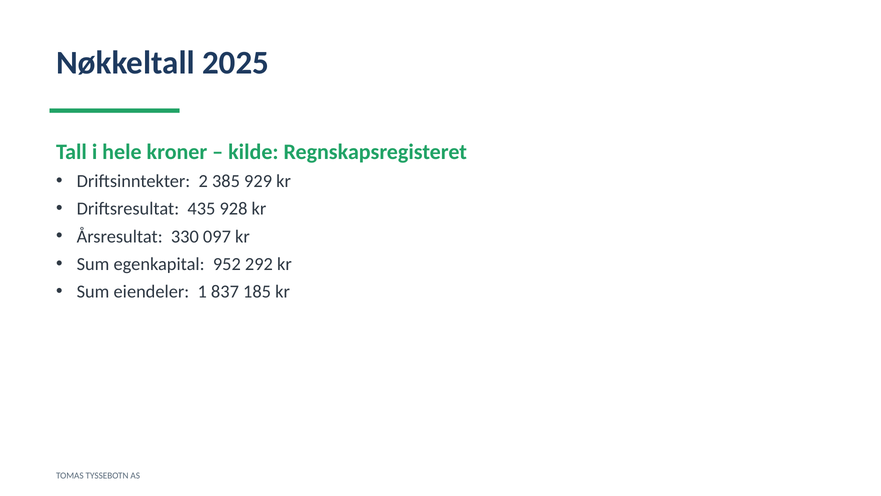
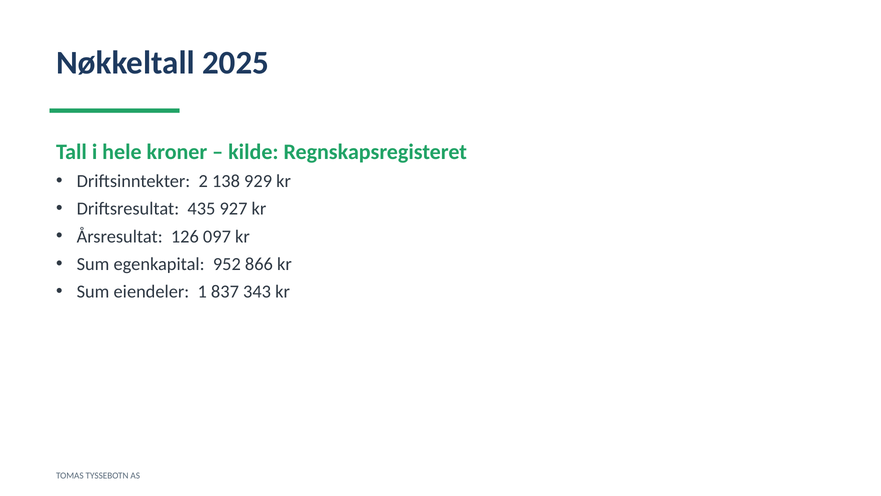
385: 385 -> 138 (226, 181)
928: 928 -> 927 (234, 209)
330: 330 -> 126 (185, 236)
292: 292 -> 866 (259, 264)
185: 185 -> 343 (257, 291)
